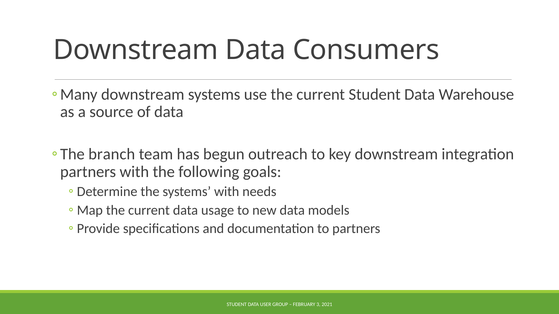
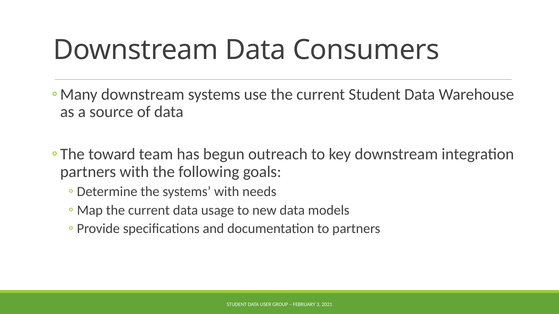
branch: branch -> toward (112, 154)
